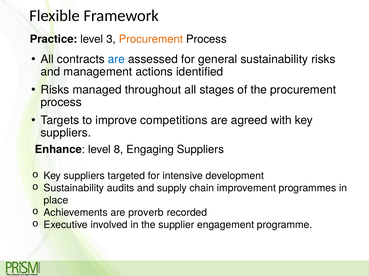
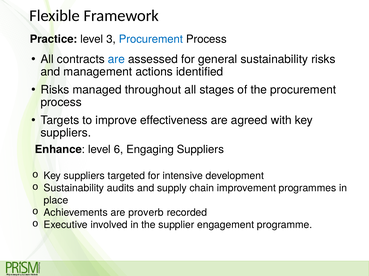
Procurement colour: orange -> blue (151, 39)
competitions: competitions -> effectiveness (174, 120)
8: 8 -> 6 (119, 150)
